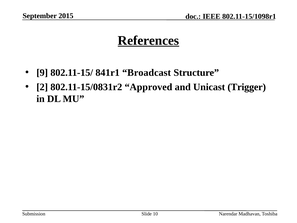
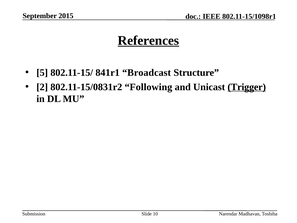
9: 9 -> 5 (42, 72)
Approved: Approved -> Following (148, 87)
Trigger underline: none -> present (247, 87)
